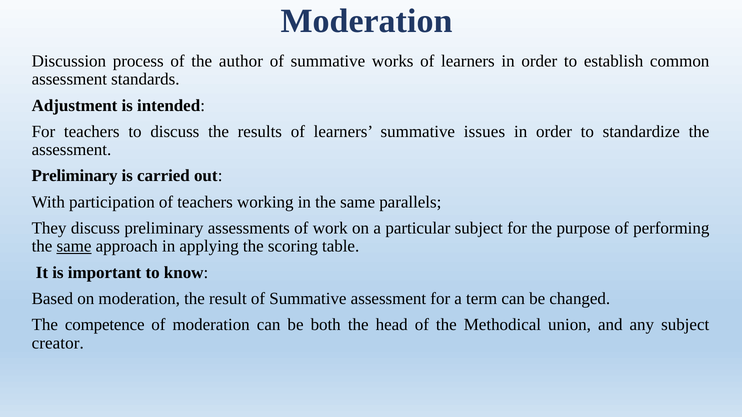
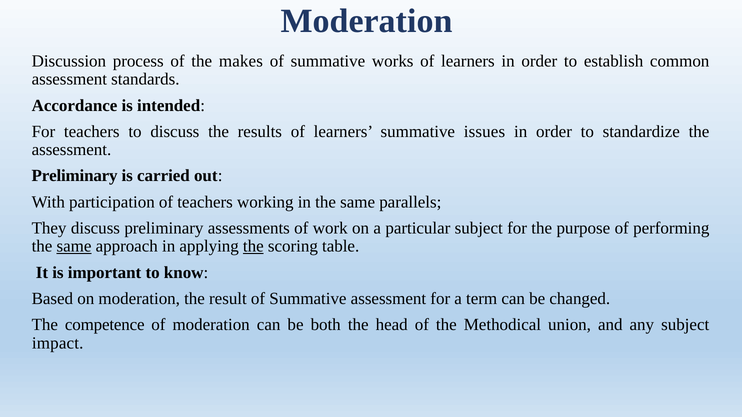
author: author -> makes (241, 61)
Adjustment: Adjustment -> Accordance (75, 105)
the underline: none -> present (253, 247)
creator: creator -> impact (58, 343)
